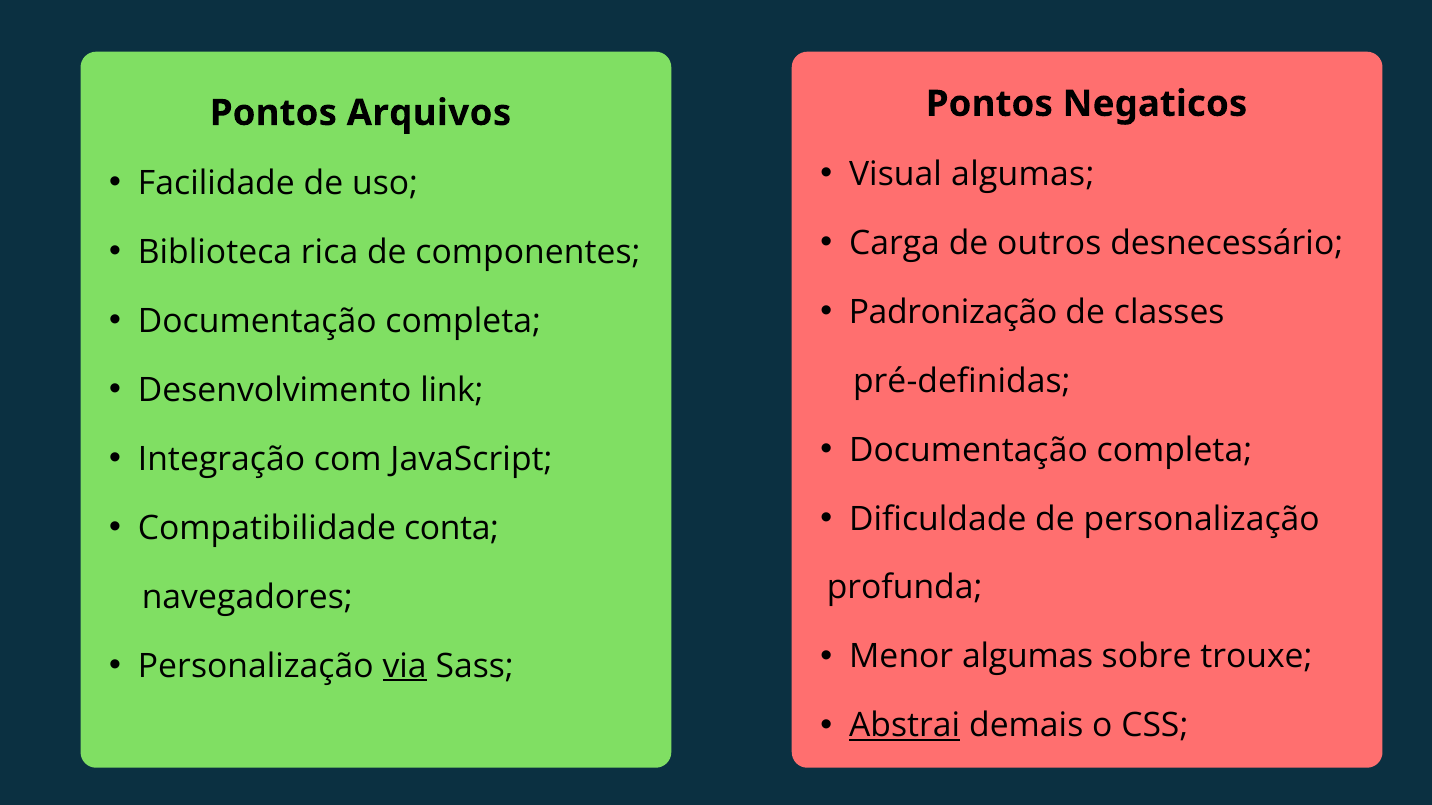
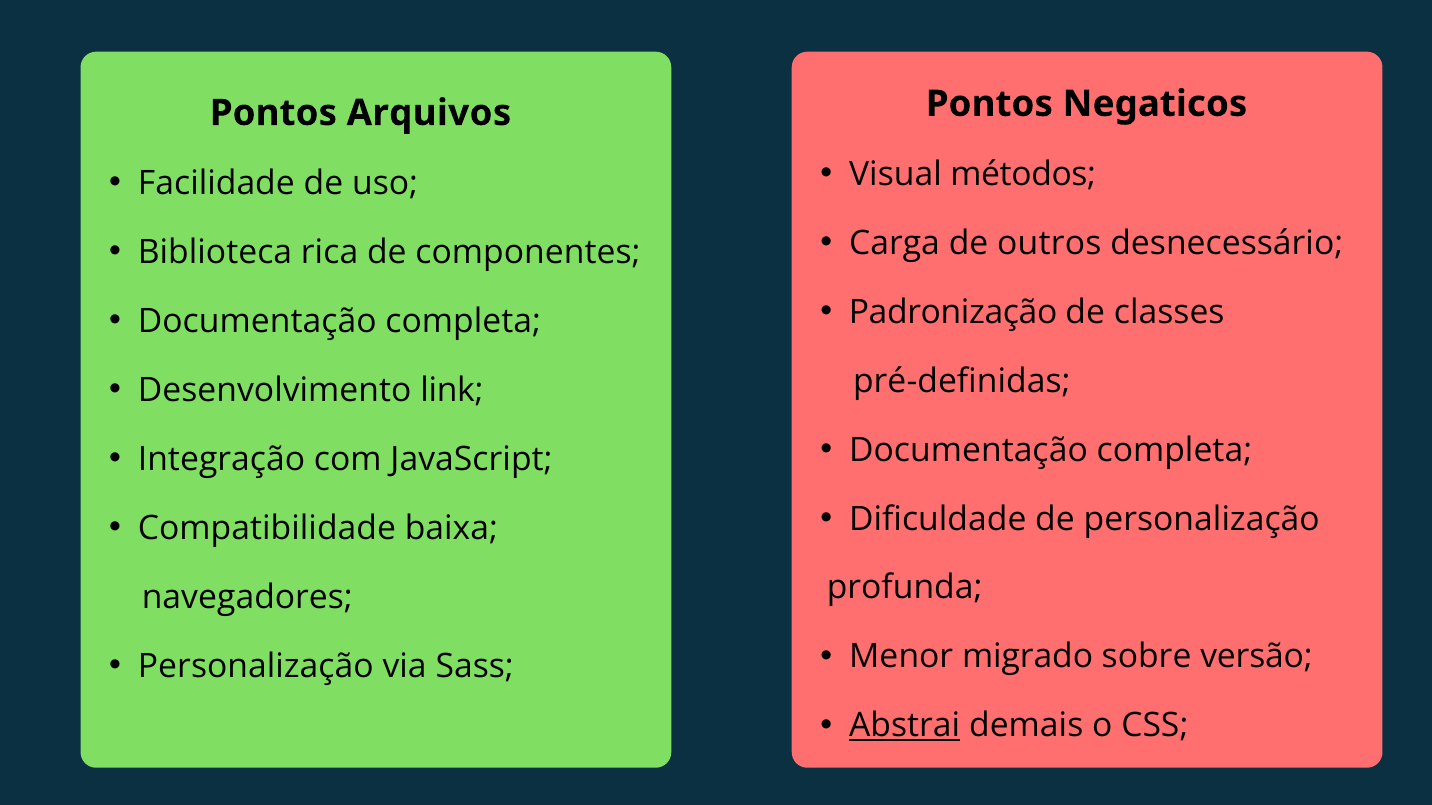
Visual algumas: algumas -> métodos (1023, 174)
conta: conta -> baixa (451, 528)
Menor algumas: algumas -> migrado (1028, 657)
trouxe: trouxe -> versão (1256, 657)
via underline: present -> none (405, 666)
